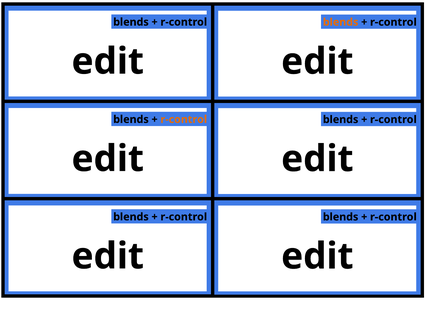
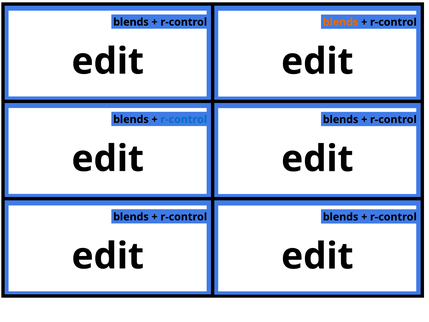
r-control colour: orange -> blue (184, 119)
